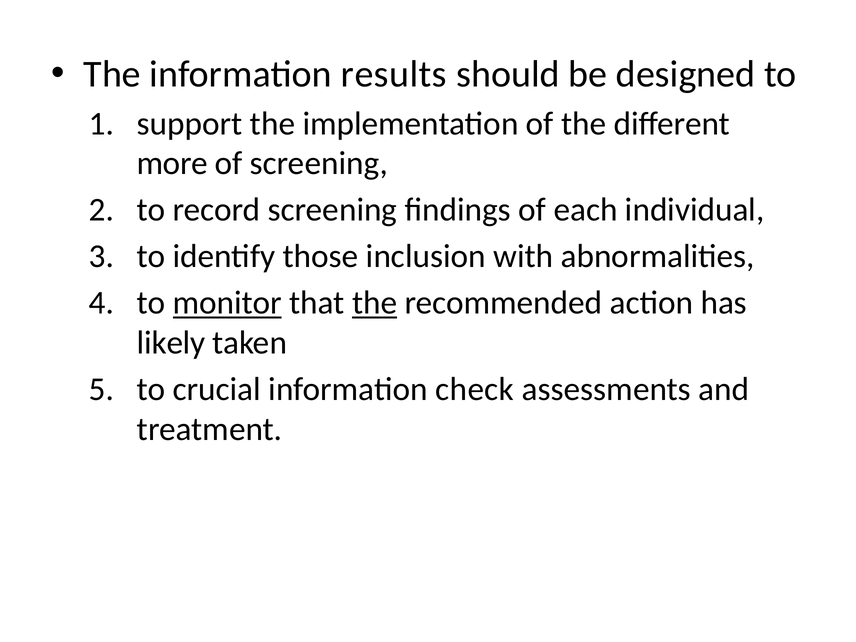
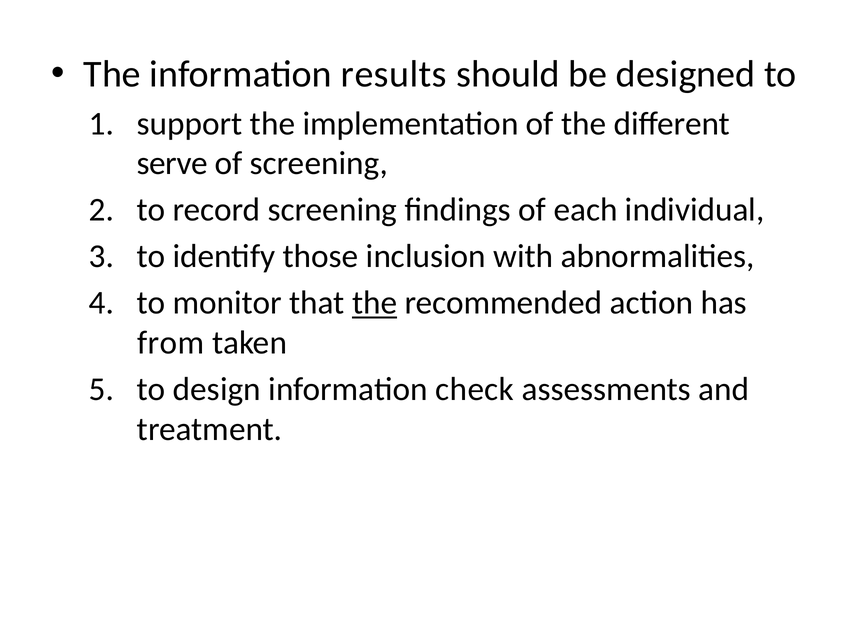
more: more -> serve (172, 163)
monitor underline: present -> none (227, 303)
likely: likely -> from (171, 343)
crucial: crucial -> design (217, 389)
